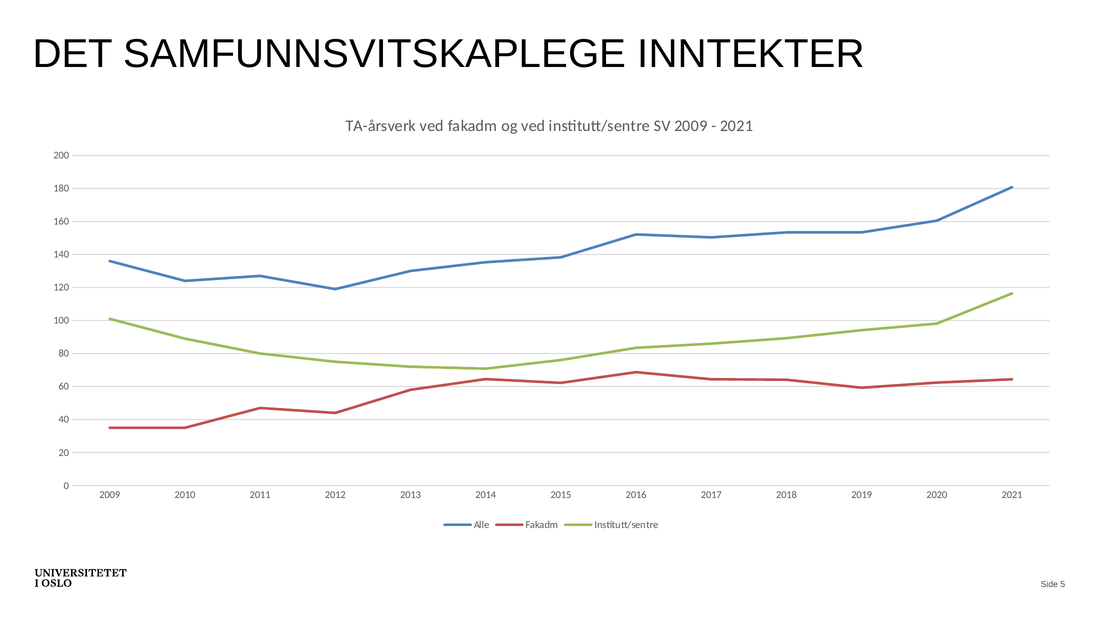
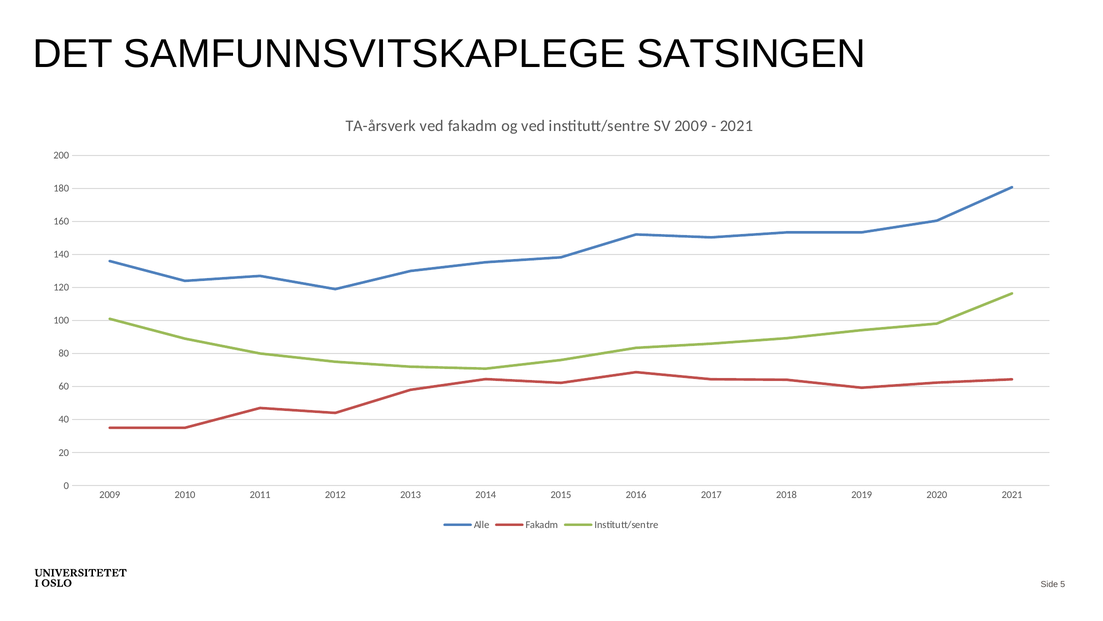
INNTEKTER: INNTEKTER -> SATSINGEN (751, 54)
